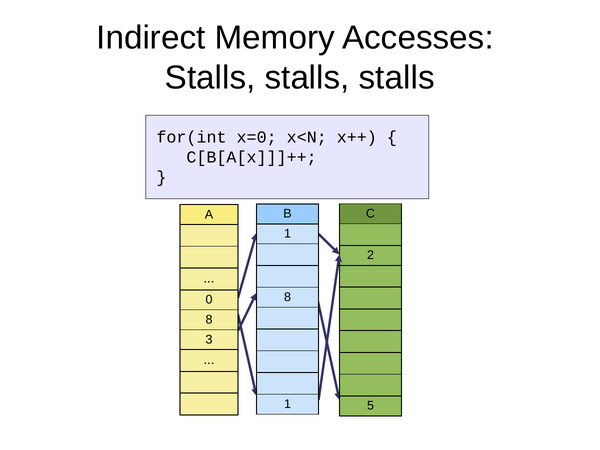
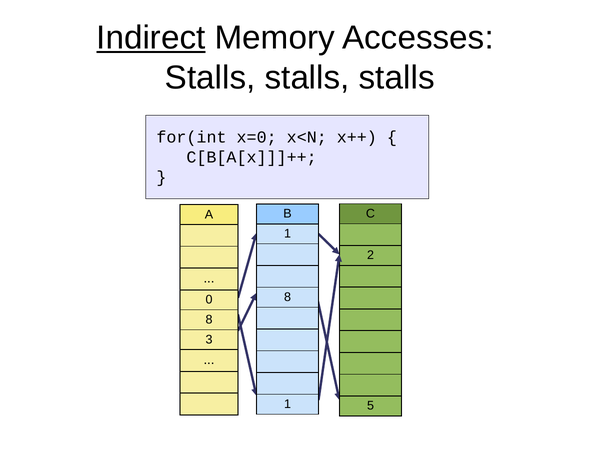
Indirect underline: none -> present (151, 38)
